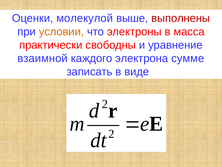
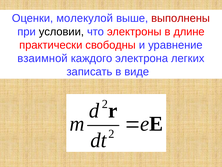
условии colour: orange -> black (61, 32)
масса: масса -> длине (189, 32)
сумме: сумме -> легких (188, 58)
